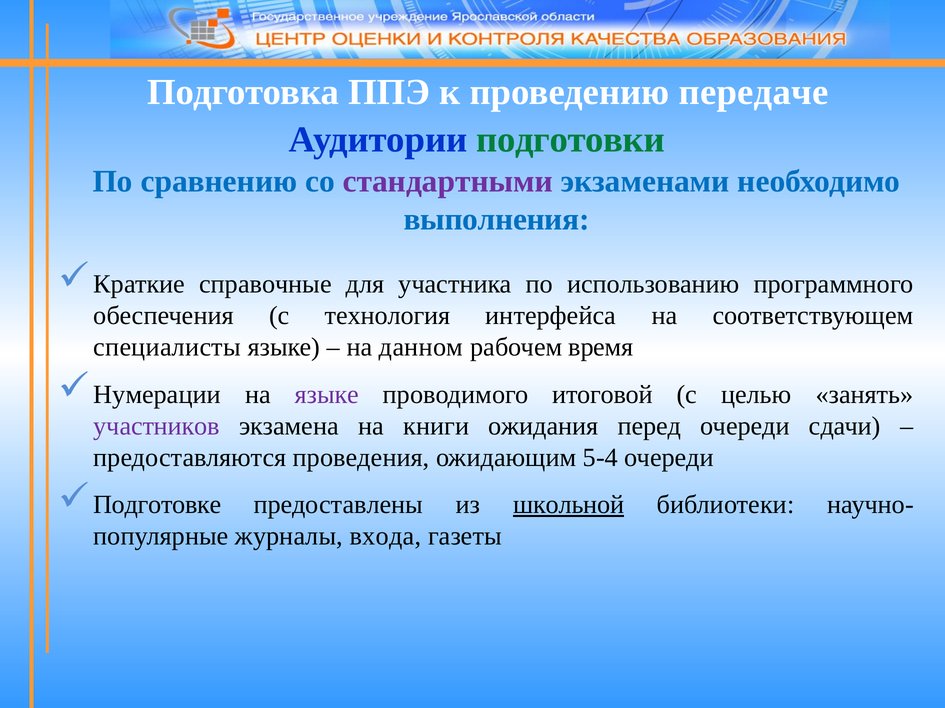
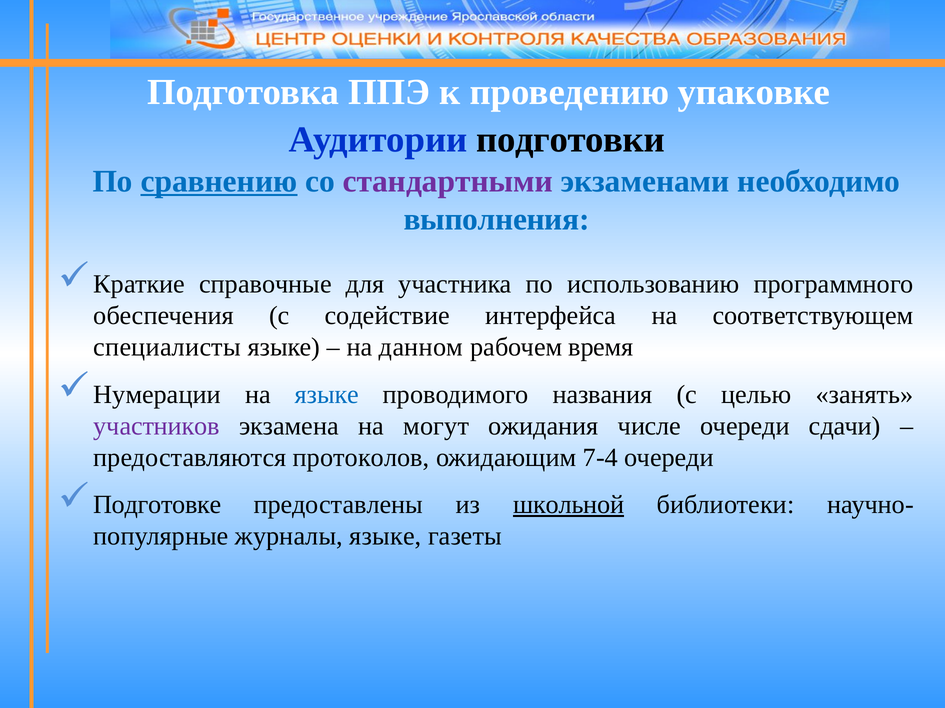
передаче: передаче -> упаковке (754, 92)
подготовки colour: green -> black (571, 140)
сравнению underline: none -> present (219, 182)
технология: технология -> содействие (387, 316)
языке colour: purple -> blue (327, 395)
итоговой: итоговой -> названия (602, 395)
книги: книги -> могут (436, 426)
перед: перед -> числе (650, 426)
проведения: проведения -> протоколов (361, 458)
5-4: 5-4 -> 7-4 (600, 458)
журналы входа: входа -> языке (385, 537)
